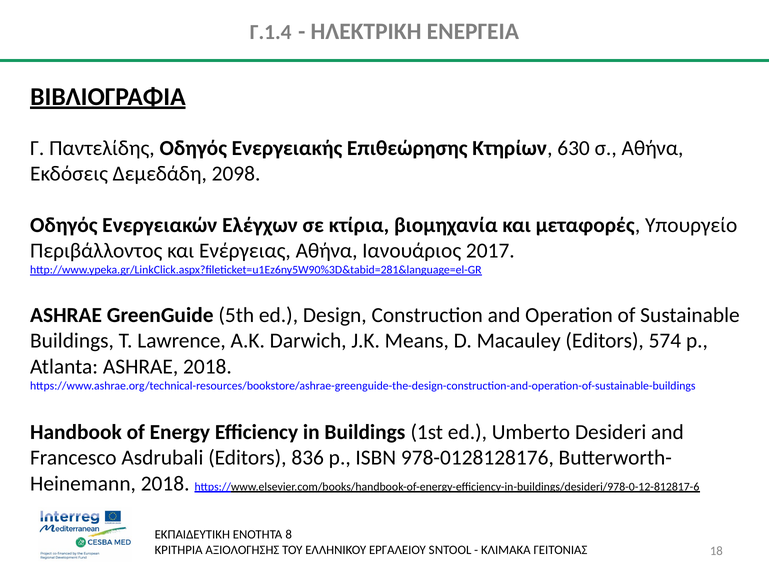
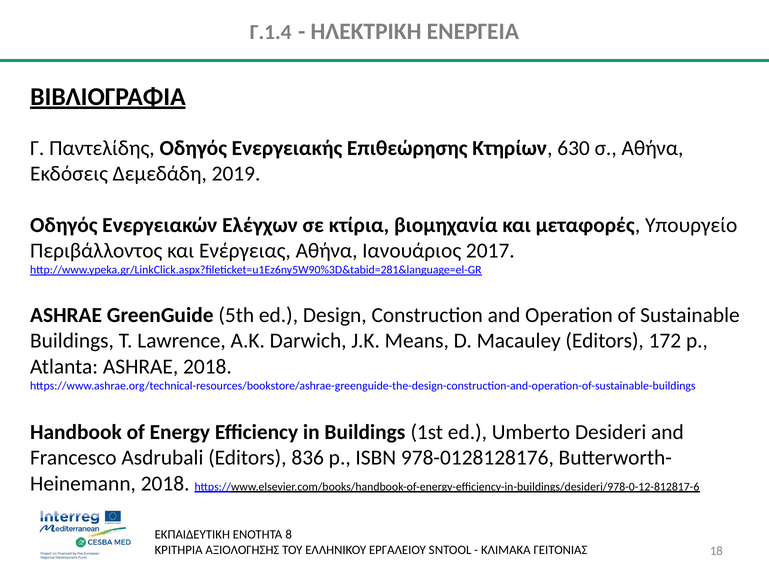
2098: 2098 -> 2019 (236, 174)
574: 574 -> 172 (665, 341)
